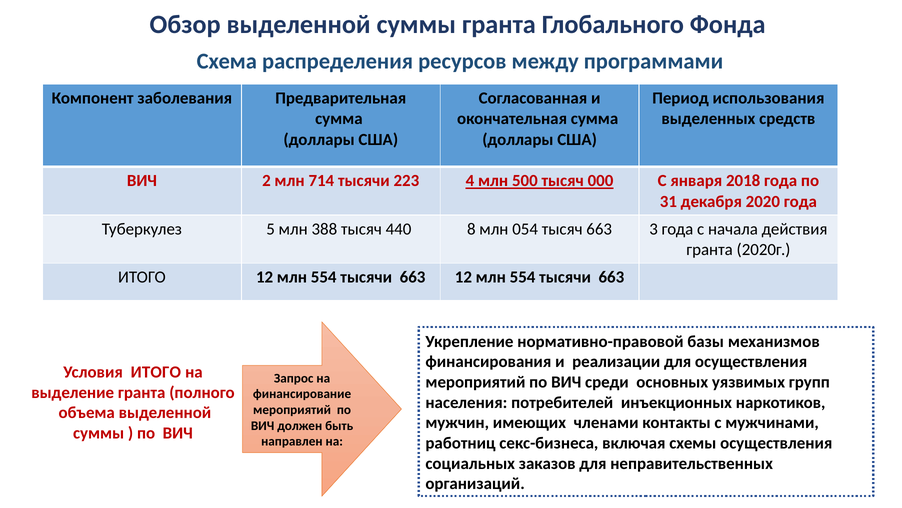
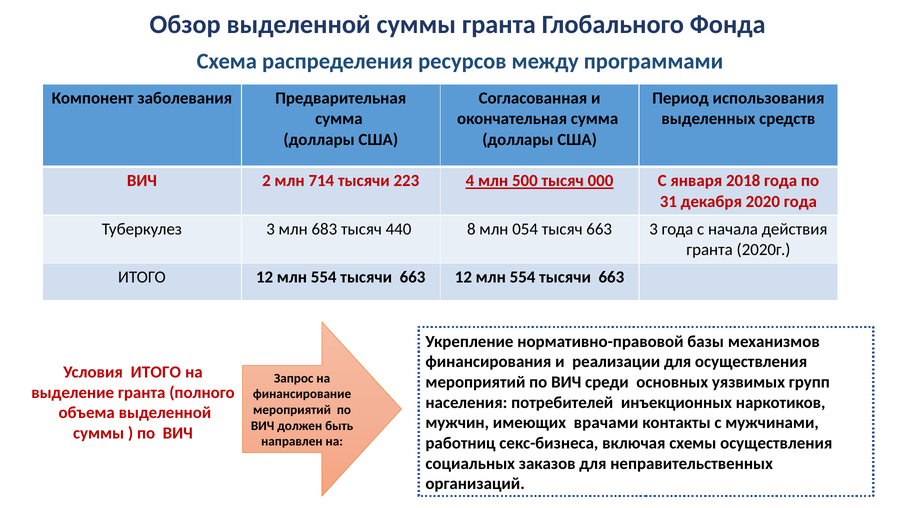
Туберкулез 5: 5 -> 3 (271, 229)
388: 388 -> 683 (324, 229)
членами: членами -> врачами (606, 422)
